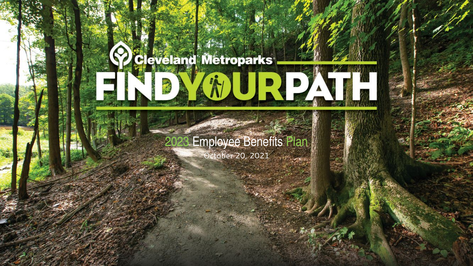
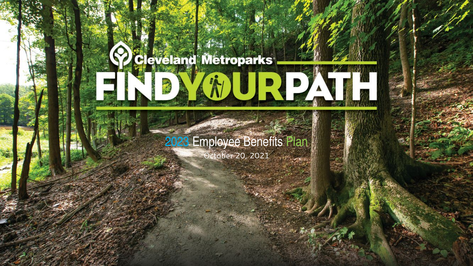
2023 colour: light green -> light blue (177, 142)
